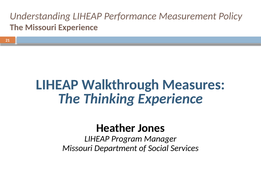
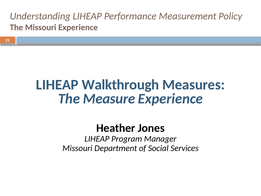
Thinking: Thinking -> Measure (109, 99)
